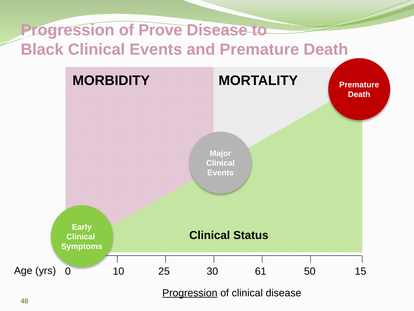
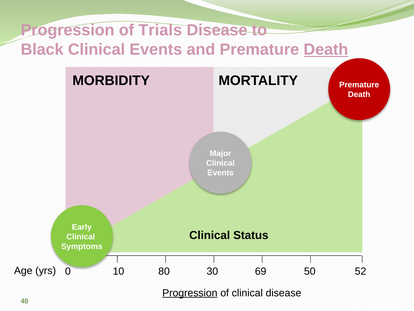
Prove: Prove -> Trials (160, 30)
Death underline: none -> present (326, 50)
15: 15 -> 52 (361, 271)
25: 25 -> 80 (164, 271)
61: 61 -> 69 (261, 271)
